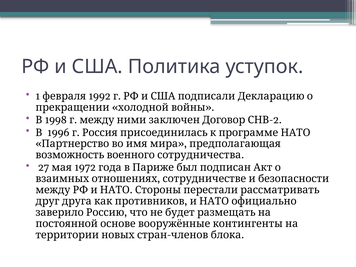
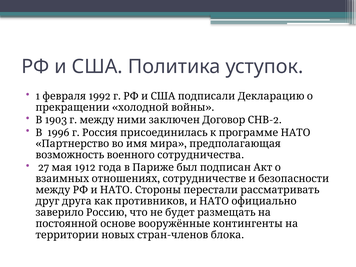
1998: 1998 -> 1903 (56, 120)
1972: 1972 -> 1912 (85, 168)
